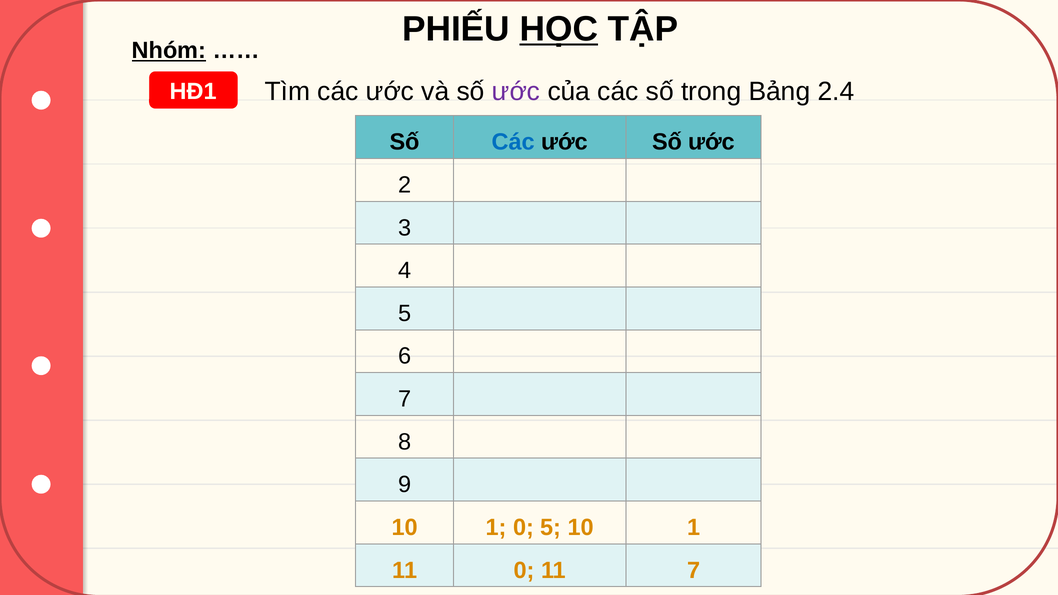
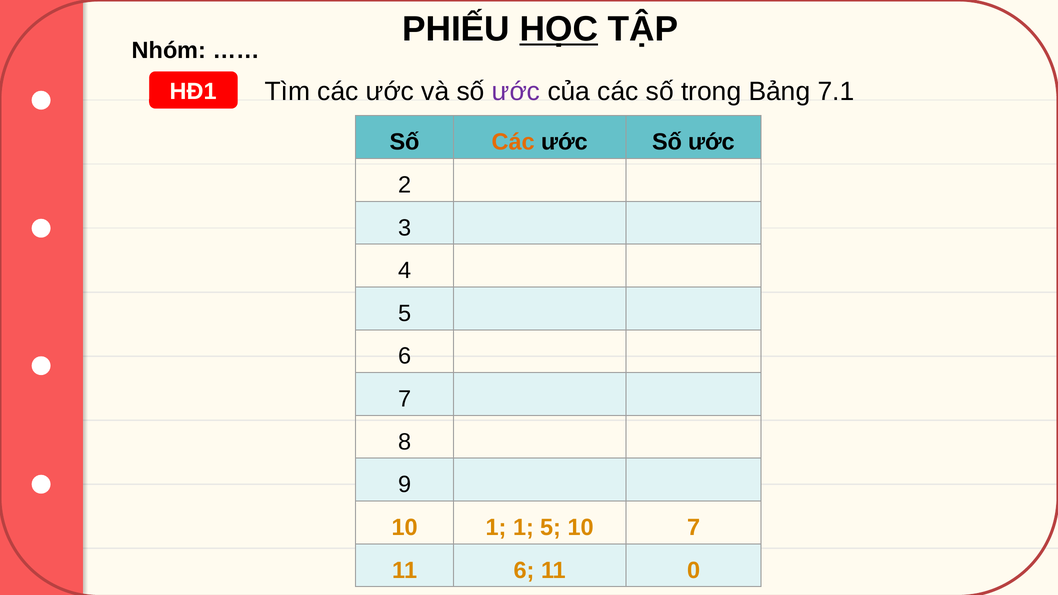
Nhóm underline: present -> none (169, 50)
2.4: 2.4 -> 7.1 (836, 92)
Các colour: blue -> orange (513, 142)
1 0: 0 -> 1 (523, 528)
5 10 1: 1 -> 7 (694, 528)
11 0: 0 -> 6 (524, 570)
11 7: 7 -> 0 (694, 570)
